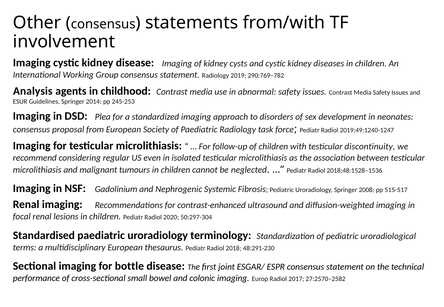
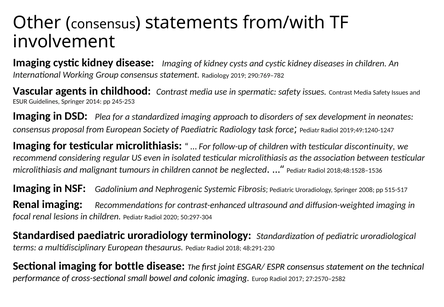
Analysis: Analysis -> Vascular (33, 91)
abnormal: abnormal -> spermatic (257, 92)
